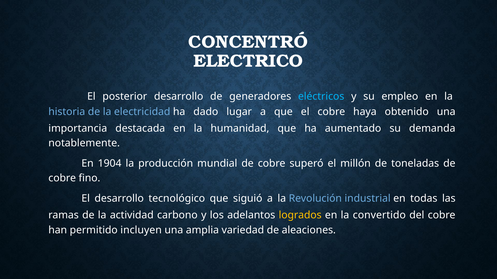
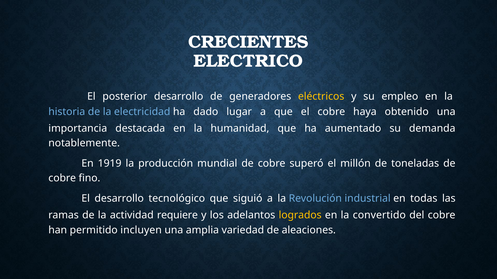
CONCENTRÓ: CONCENTRÓ -> CRECIENTES (248, 42)
eléctricos colour: light blue -> yellow (321, 97)
1904: 1904 -> 1919 (110, 164)
carbono: carbono -> requiere (177, 216)
